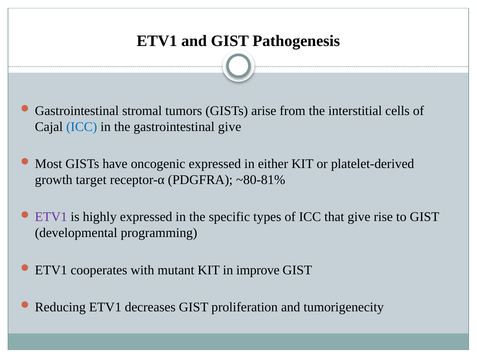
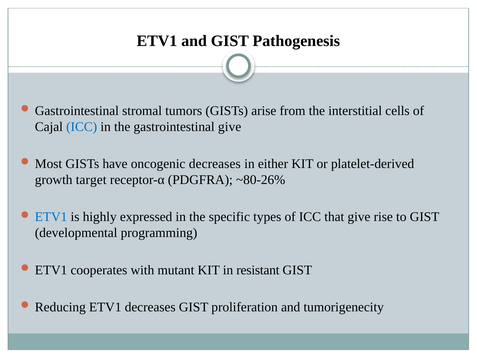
oncogenic expressed: expressed -> decreases (215, 164)
~80-81%: ~80-81% -> ~80-26% (261, 180)
ETV1 colour: purple -> blue (51, 217)
improve: improve -> resistant (258, 270)
